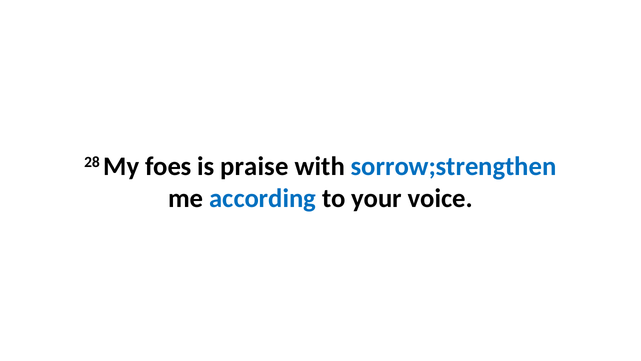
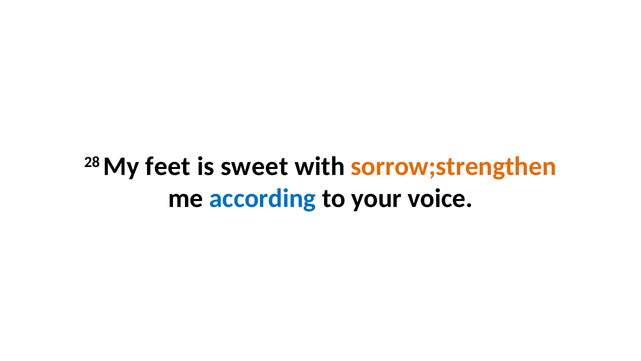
foes: foes -> feet (168, 166)
praise: praise -> sweet (254, 166)
sorrow;strengthen colour: blue -> orange (454, 166)
